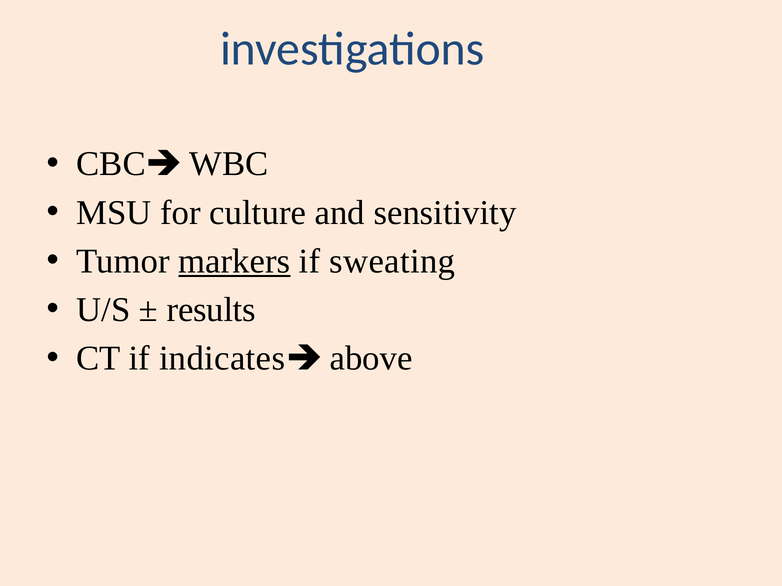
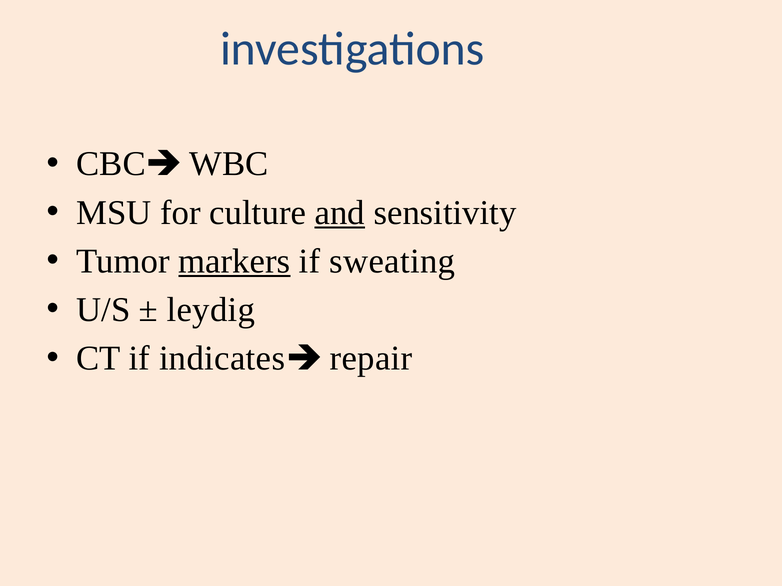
and underline: none -> present (340, 213)
results: results -> leydig (211, 310)
above: above -> repair (371, 359)
